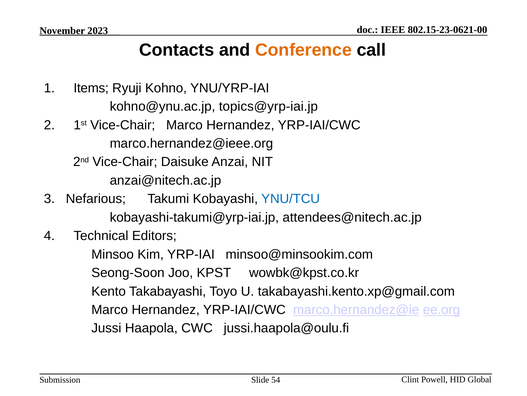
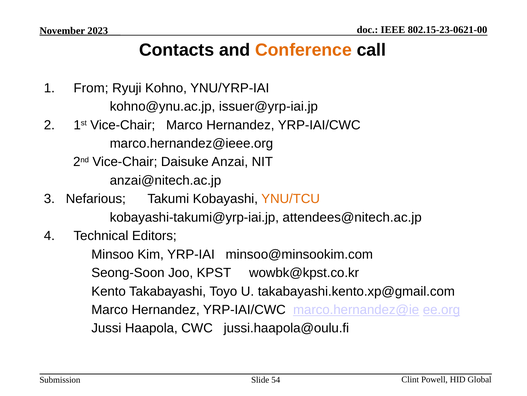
Items: Items -> From (91, 88)
topics@yrp-iai.jp: topics@yrp-iai.jp -> issuer@yrp-iai.jp (268, 106)
YNU/TCU colour: blue -> orange (291, 199)
